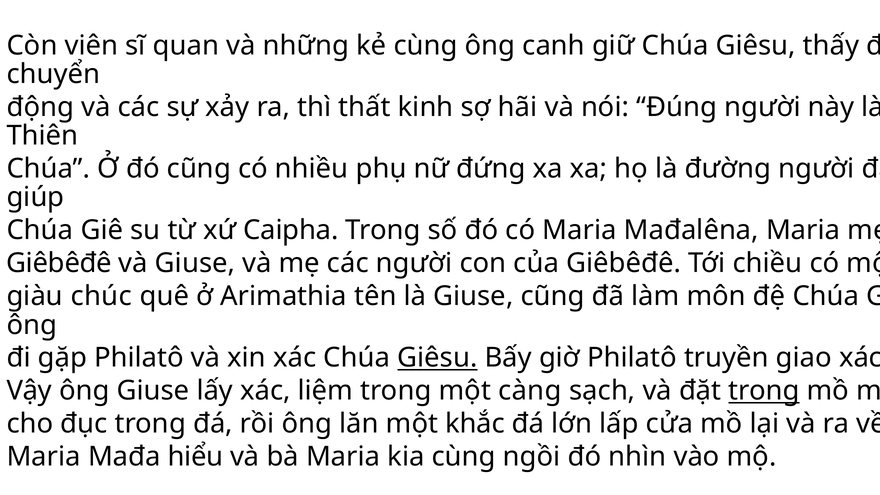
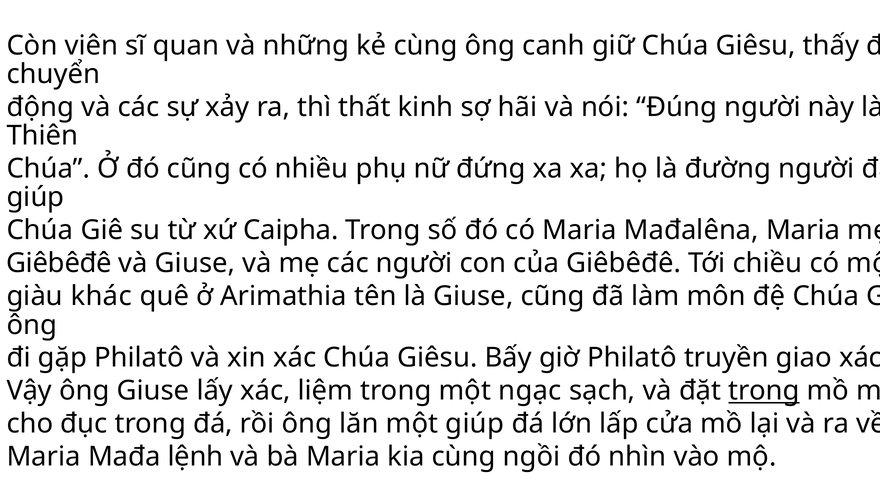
chúc: chúc -> khác (101, 296)
Giêsu underline: present -> none (437, 358)
càng: càng -> ngạc (530, 391)
một khắc: khắc -> giúp (475, 424)
hiểu: hiểu -> lệnh (195, 457)
